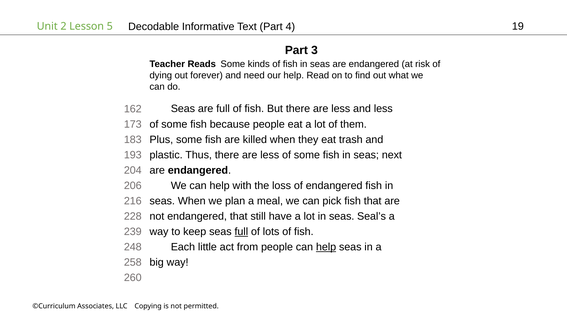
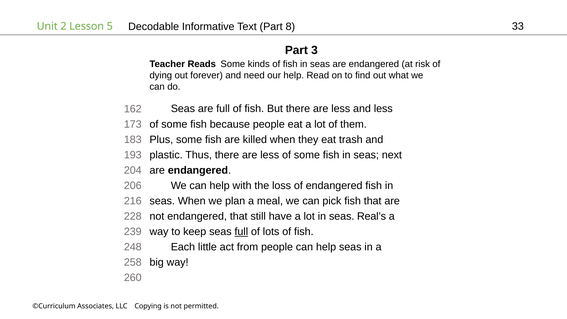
4: 4 -> 8 (290, 27)
19: 19 -> 33 (518, 26)
Seal’s: Seal’s -> Real’s (372, 216)
help underline: present -> none (326, 247)
